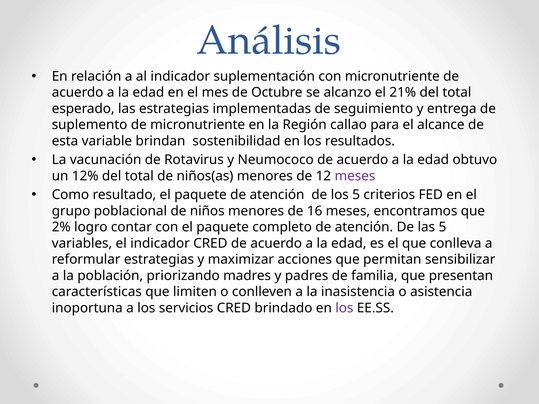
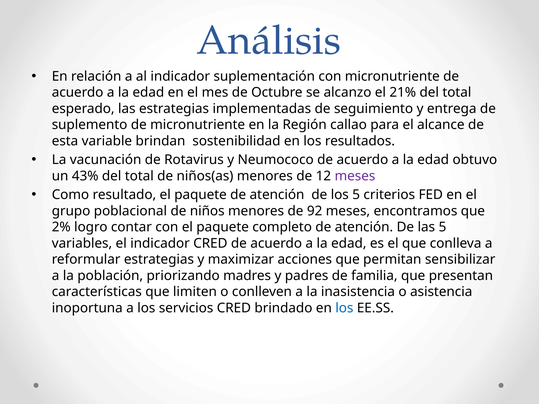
12%: 12% -> 43% (85, 176)
16: 16 -> 92 (315, 211)
los colour: purple -> blue (344, 308)
